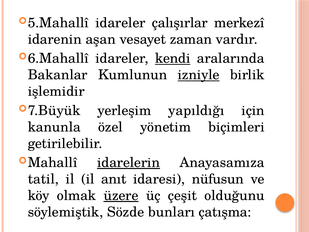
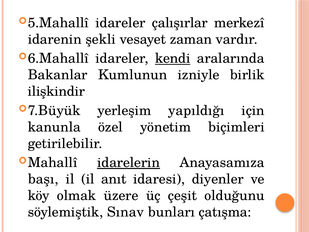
aşan: aşan -> şekli (101, 39)
izniyle underline: present -> none (199, 75)
işlemidir: işlemidir -> ilişkindir (56, 91)
tatil: tatil -> başı (43, 179)
nüfusun: nüfusun -> diyenler (218, 179)
üzere underline: present -> none (121, 195)
Sözde: Sözde -> Sınav (126, 212)
